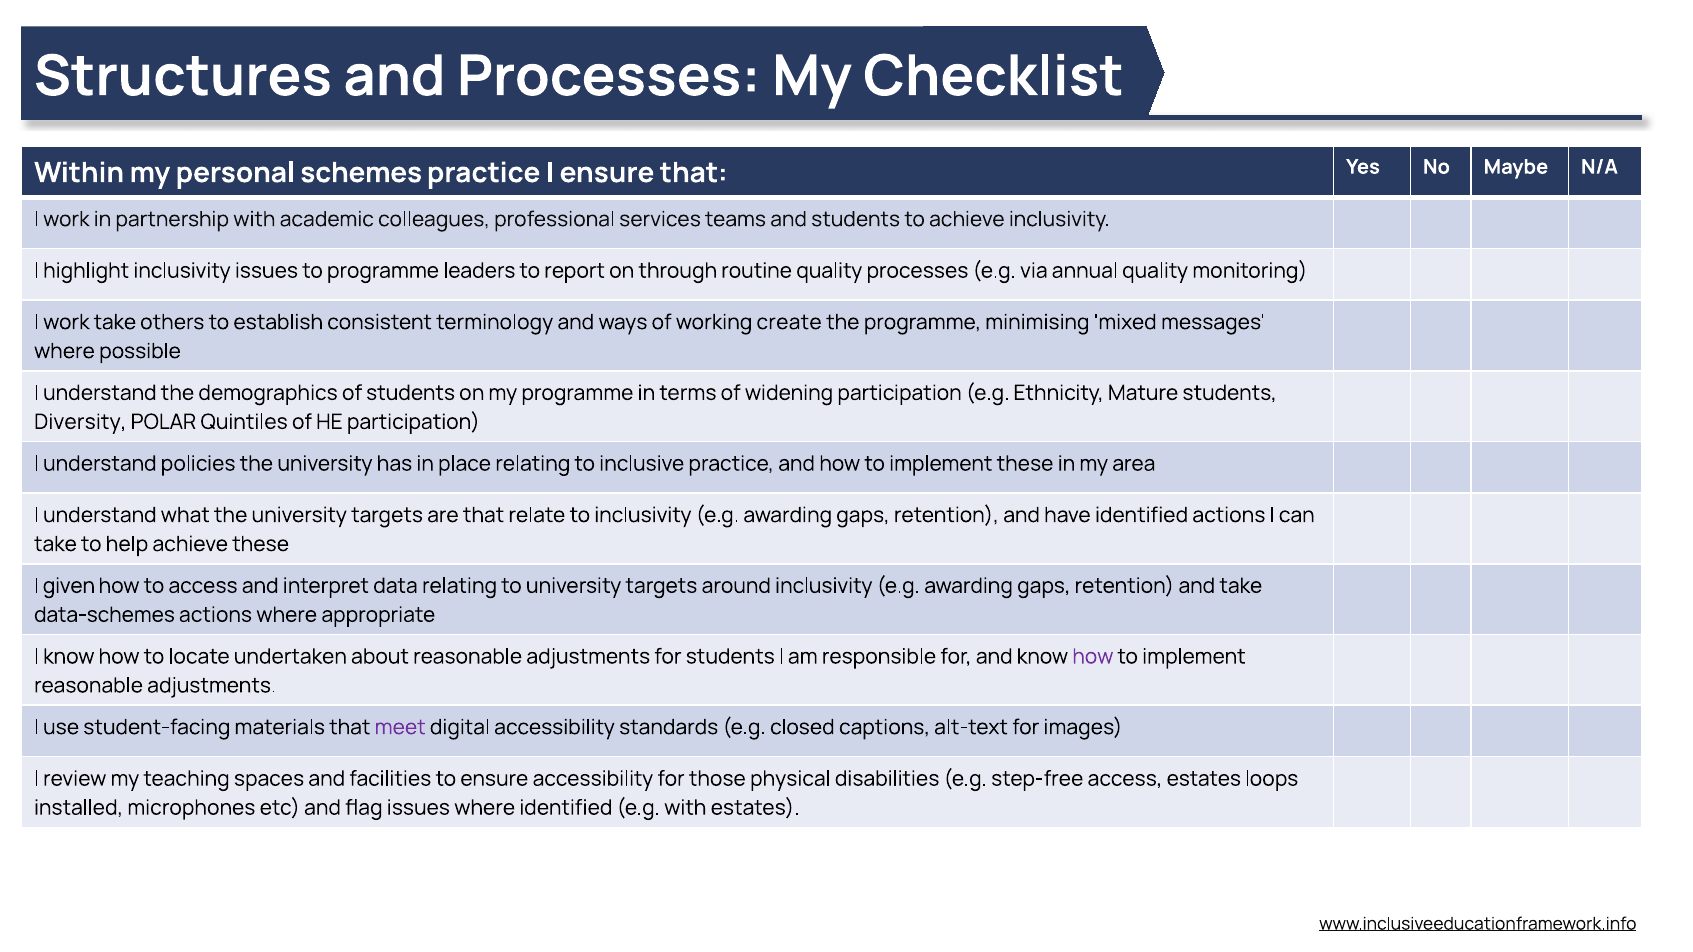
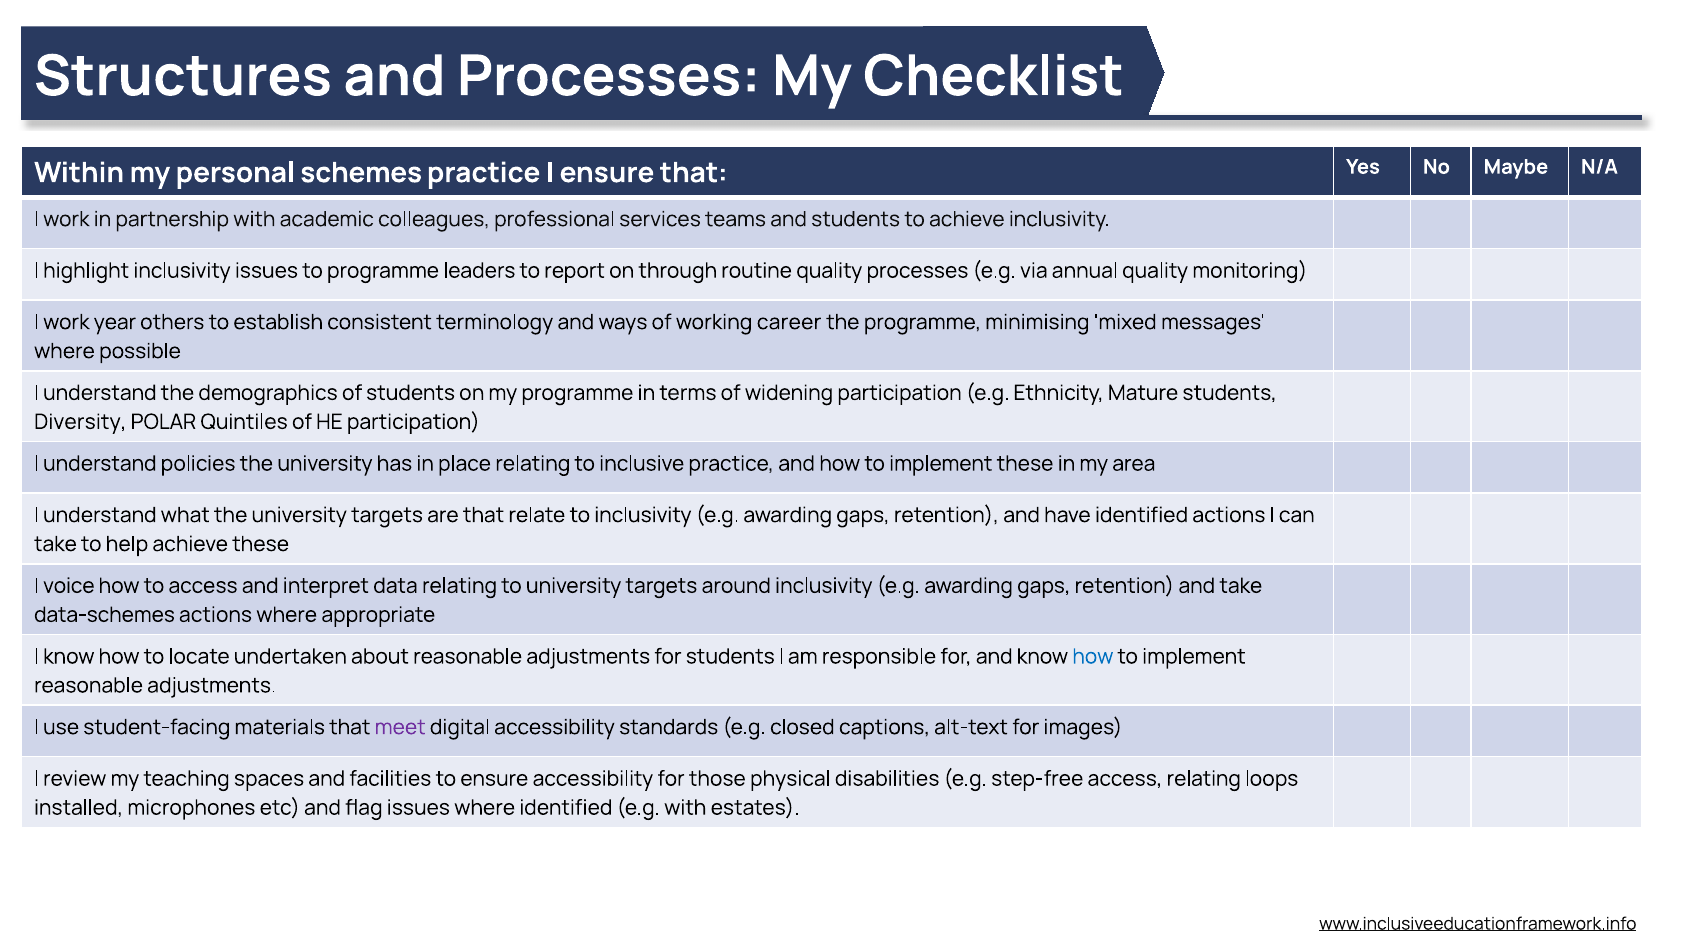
work take: take -> year (115, 322)
create: create -> career (789, 322)
given: given -> voice (69, 586)
how colour: purple -> blue (1093, 657)
access estates: estates -> relating (1204, 779)
